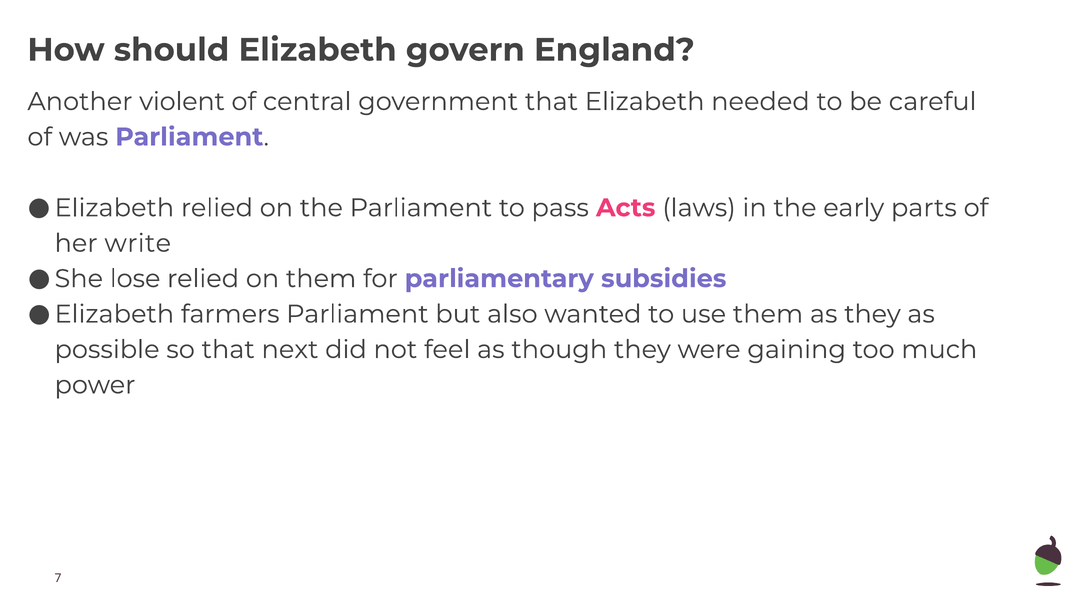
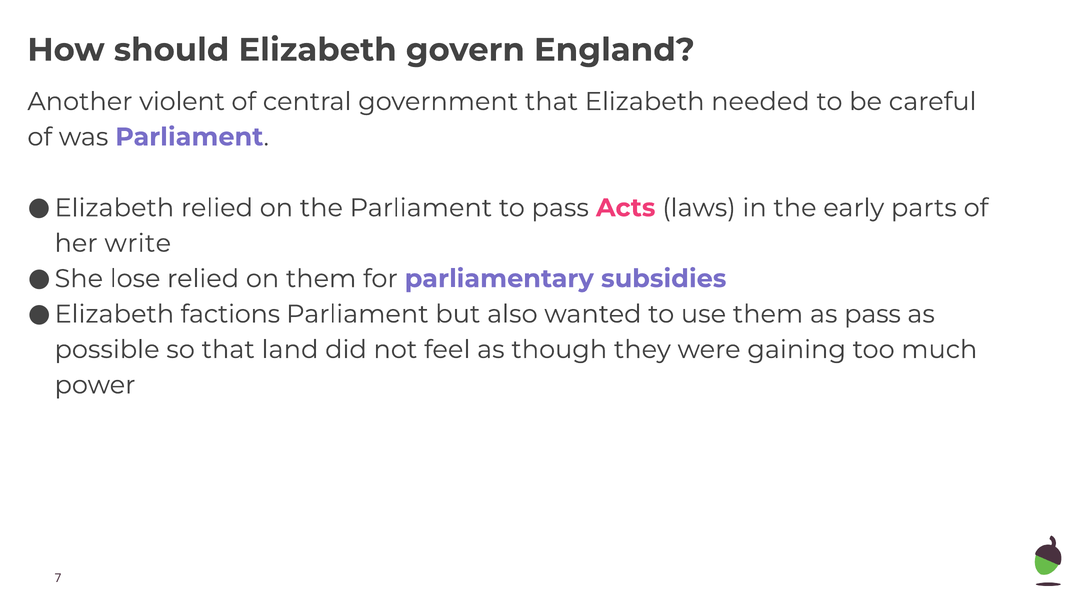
farmers: farmers -> factions (230, 314)
as they: they -> pass (873, 314)
next: next -> land (290, 349)
